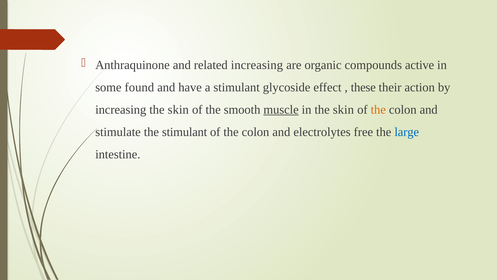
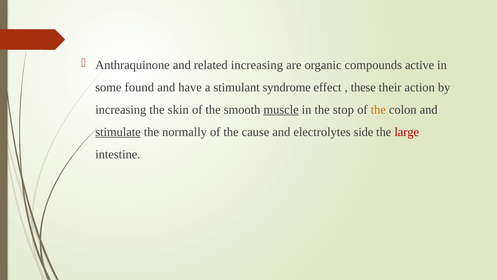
glycoside: glycoside -> syndrome (287, 87)
in the skin: skin -> stop (343, 110)
stimulate underline: none -> present (118, 132)
the stimulant: stimulant -> normally (185, 132)
colon: colon -> cause (256, 132)
free: free -> side (363, 132)
large colour: blue -> red (407, 132)
